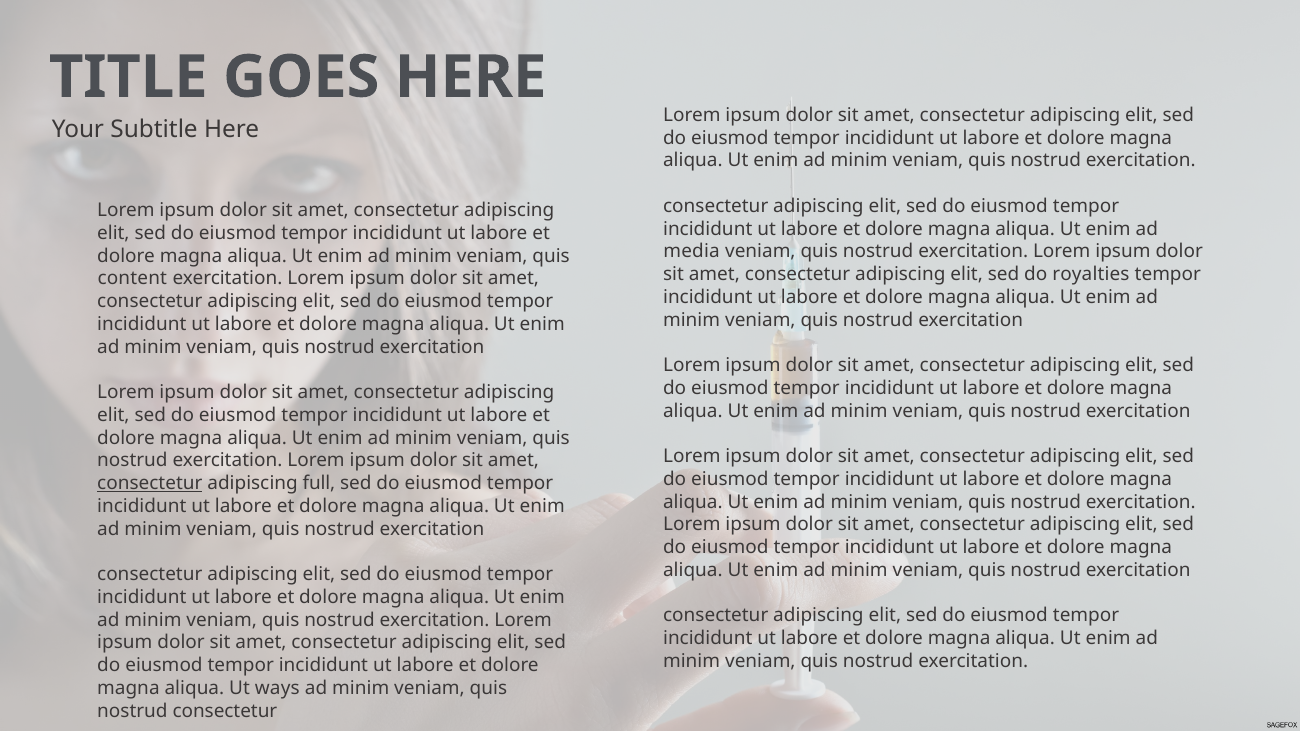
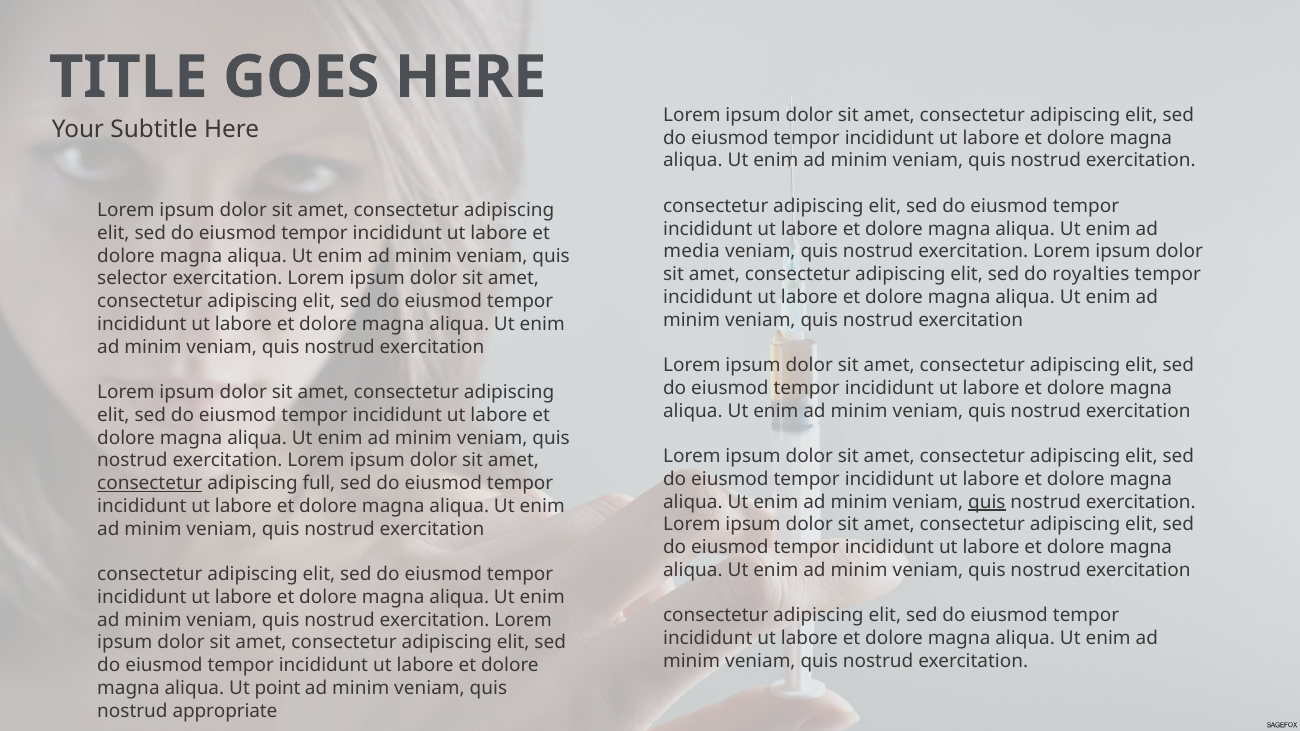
content: content -> selector (132, 279)
quis underline: none -> present (987, 502)
ways: ways -> point (278, 688)
nostrud consectetur: consectetur -> appropriate (225, 711)
